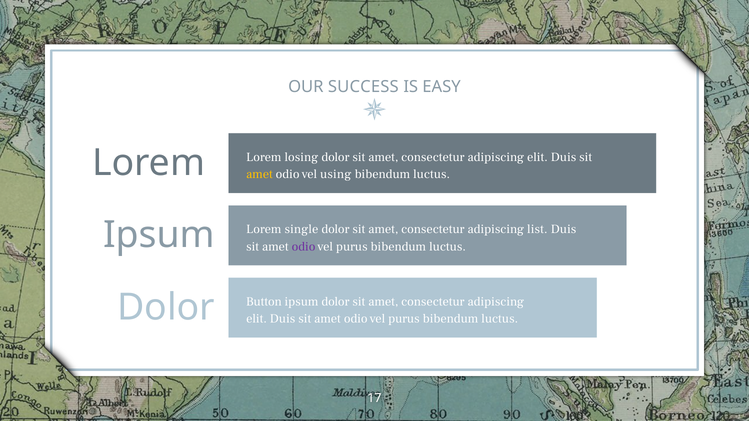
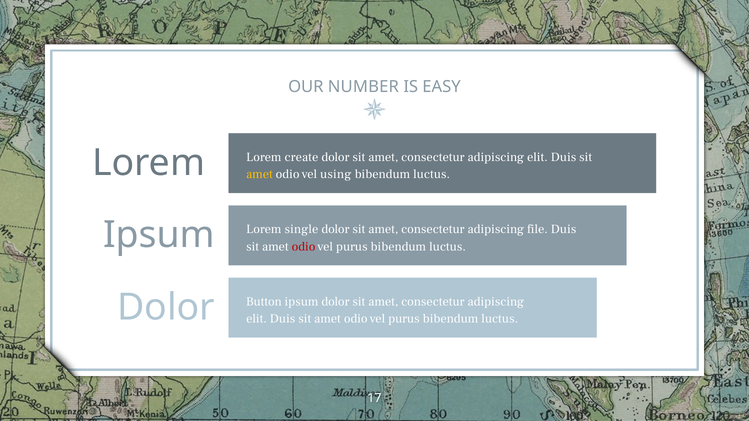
SUCCESS: SUCCESS -> NUMBER (363, 87)
losing: losing -> create (301, 157)
list: list -> file (537, 229)
odio colour: purple -> red (304, 247)
